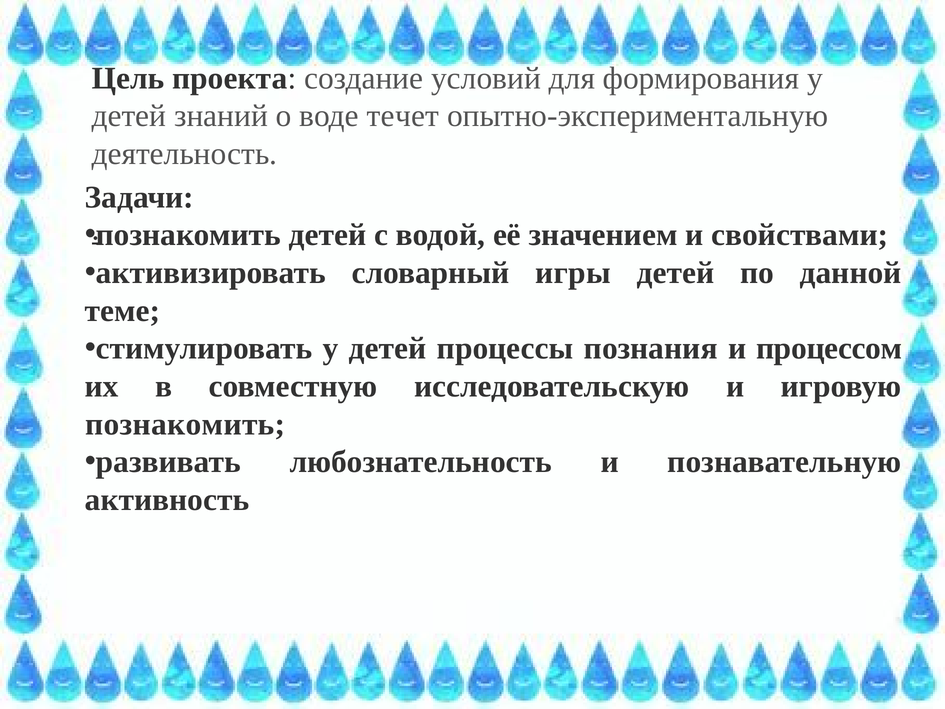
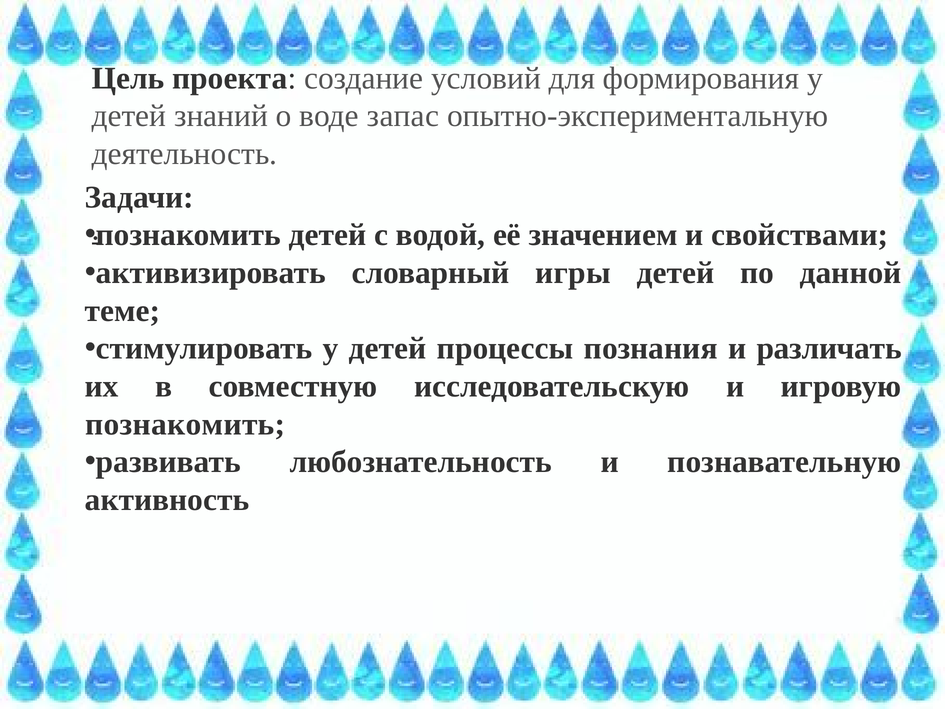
течет: течет -> запас (403, 116)
процессом: процессом -> различать (829, 348)
